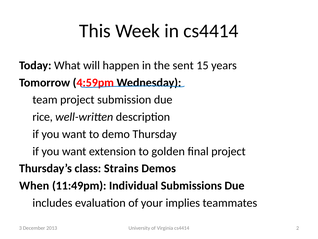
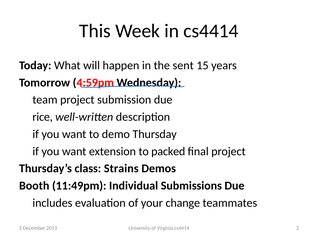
golden: golden -> packed (168, 151)
When: When -> Booth (34, 185)
implies: implies -> change (183, 202)
